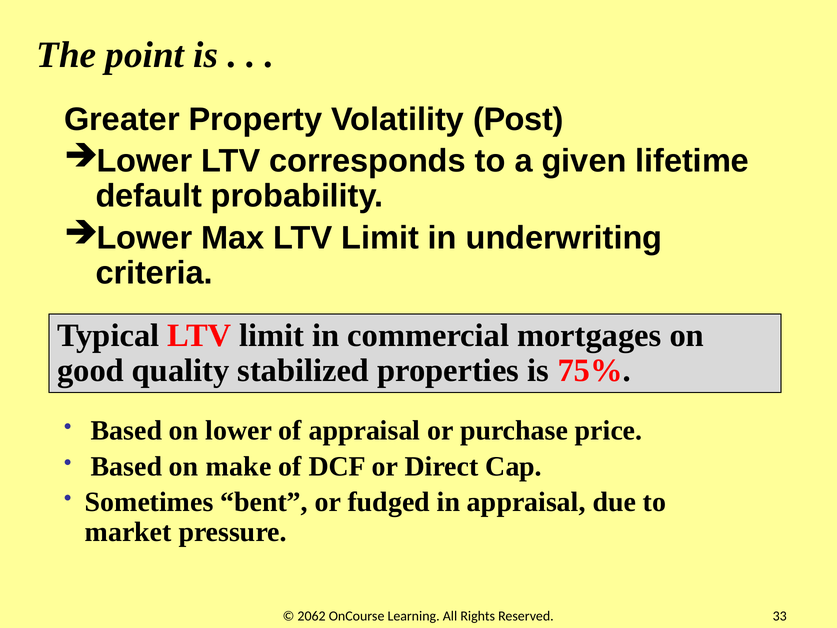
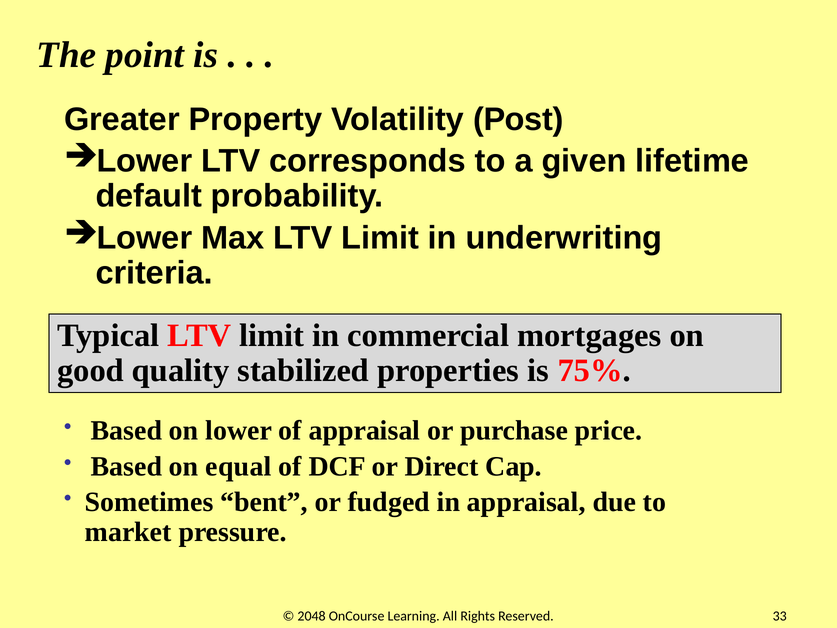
make: make -> equal (239, 466)
2062: 2062 -> 2048 (312, 616)
